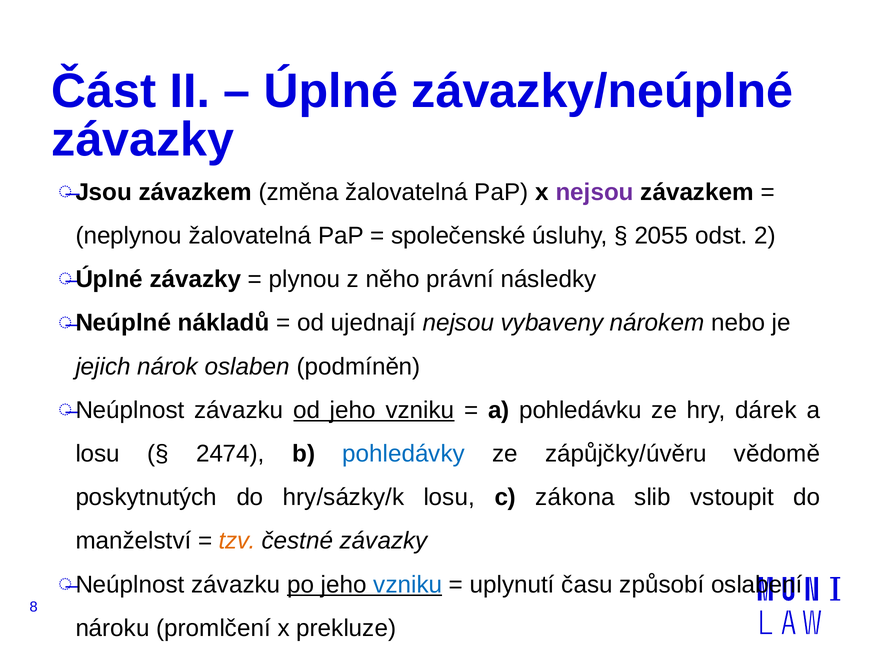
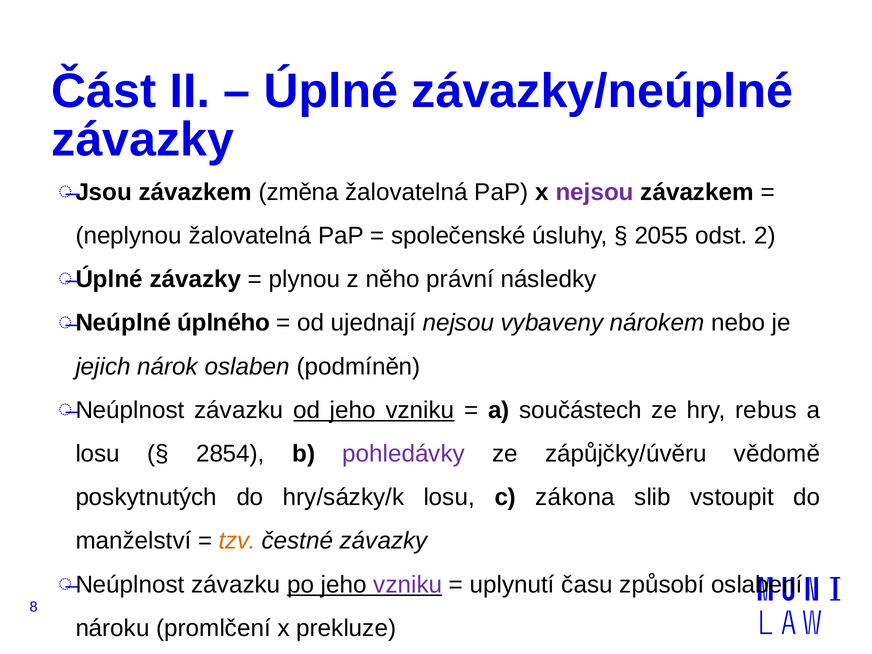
nákladů: nákladů -> úplného (224, 323)
pohledávku: pohledávku -> součástech (580, 410)
dárek: dárek -> rebus (766, 410)
2474: 2474 -> 2854 (230, 454)
pohledávky colour: blue -> purple (404, 454)
vzniku colour: blue -> purple (408, 584)
